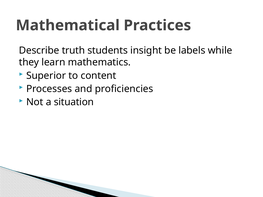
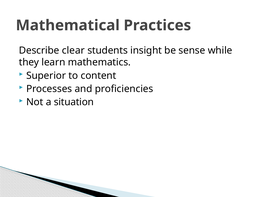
truth: truth -> clear (73, 51)
labels: labels -> sense (192, 51)
